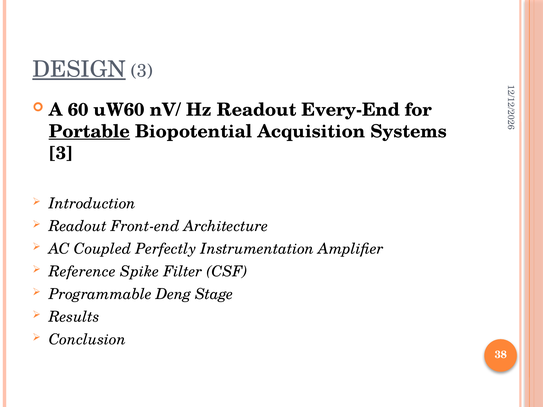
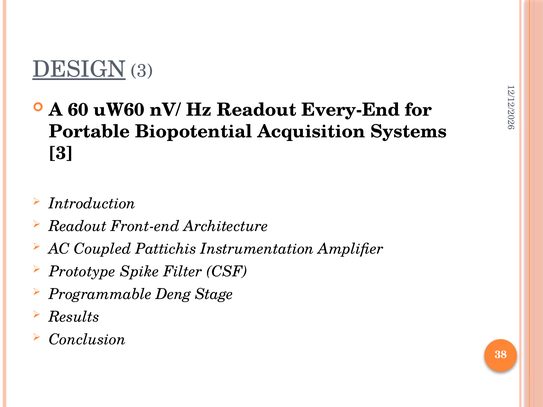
Portable underline: present -> none (89, 132)
Perfectly: Perfectly -> Pattichis (166, 249)
Reference: Reference -> Prototype (82, 272)
